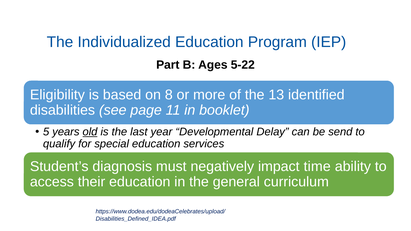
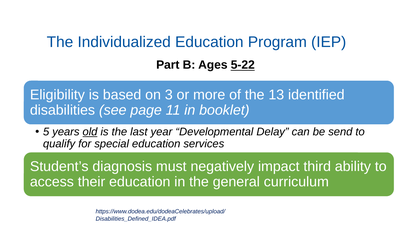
5-22 underline: none -> present (243, 65)
8: 8 -> 3 (169, 95)
time: time -> third (317, 167)
